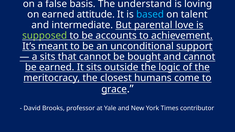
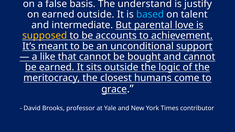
loving: loving -> justify (198, 4)
earned attitude: attitude -> outside (96, 14)
supposed colour: light green -> yellow (45, 36)
a sits: sits -> like (48, 57)
